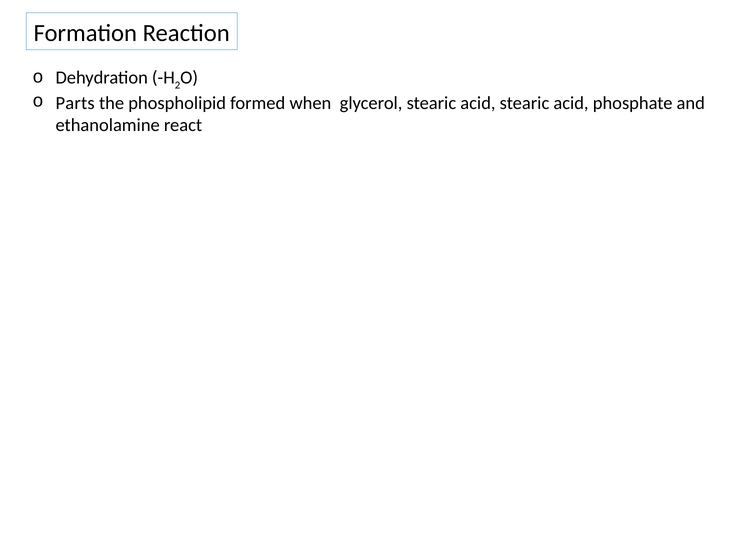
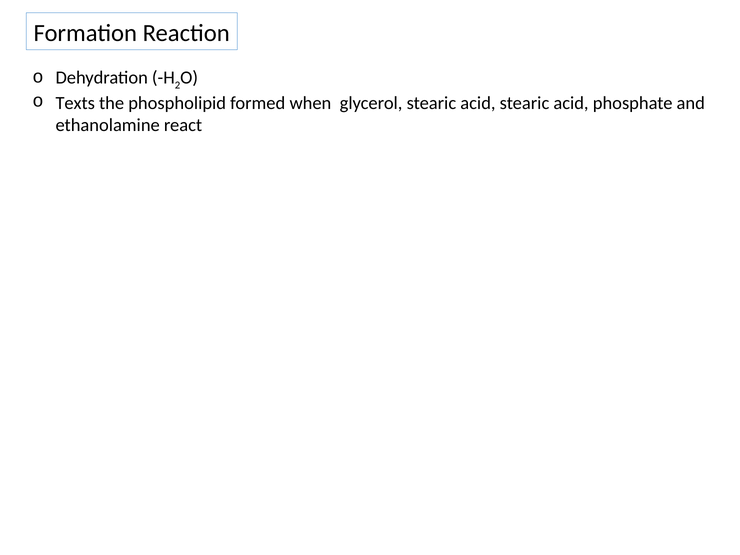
Parts: Parts -> Texts (75, 103)
